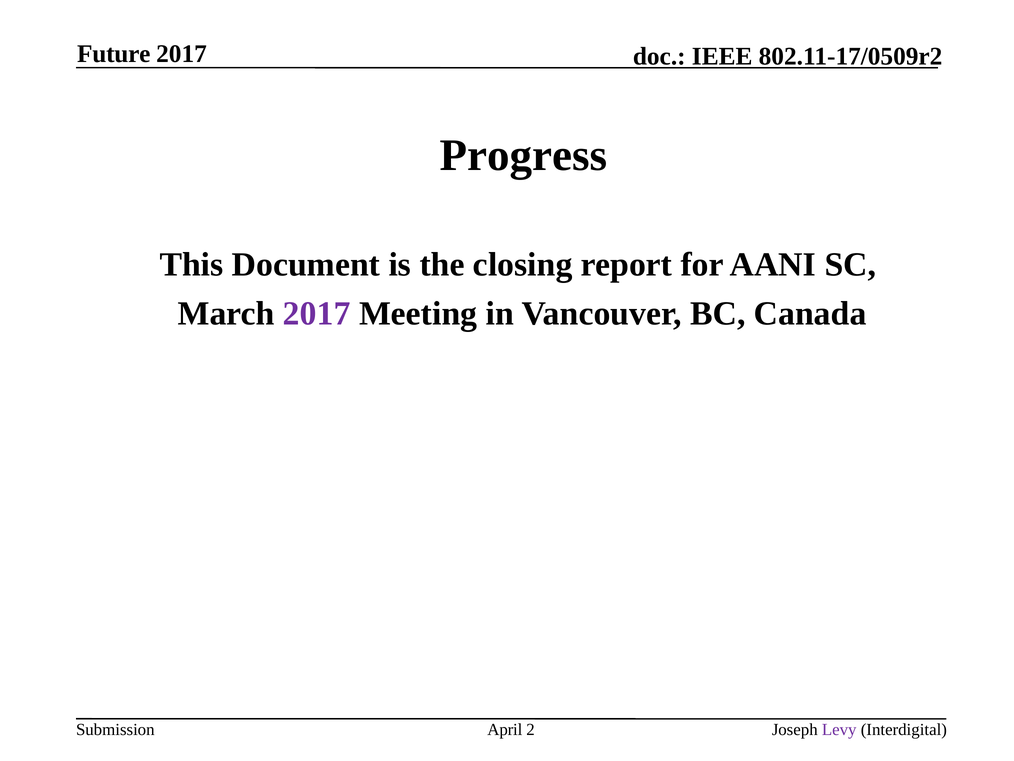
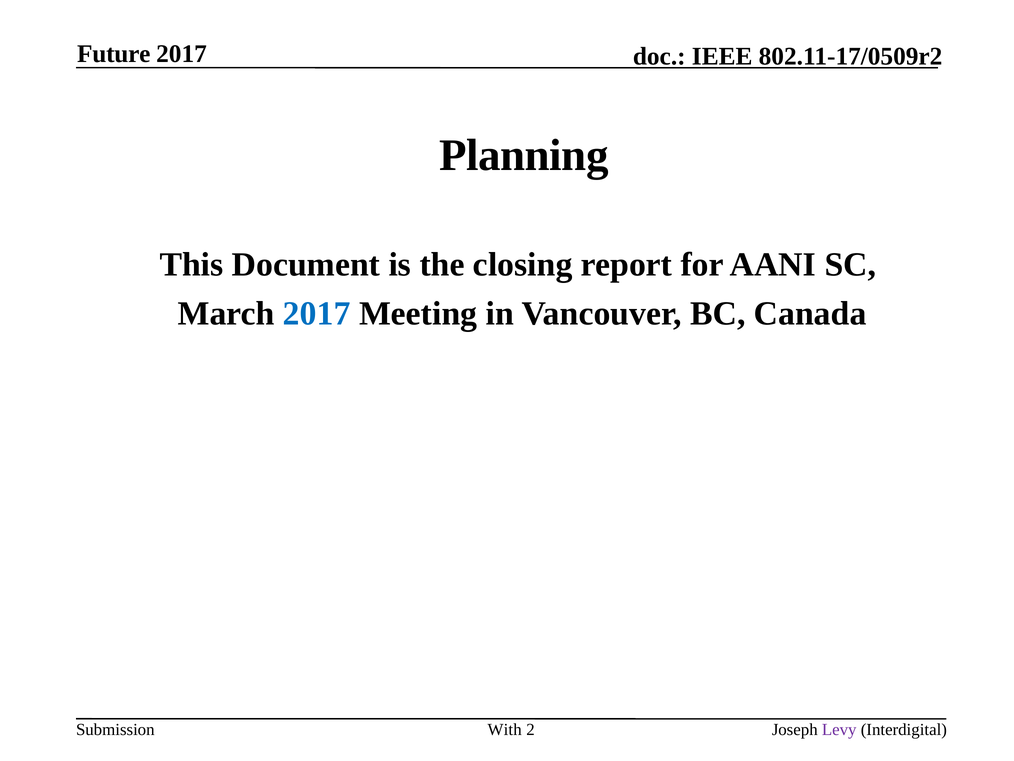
Progress: Progress -> Planning (524, 155)
2017 colour: purple -> blue (317, 313)
April: April -> With (505, 729)
